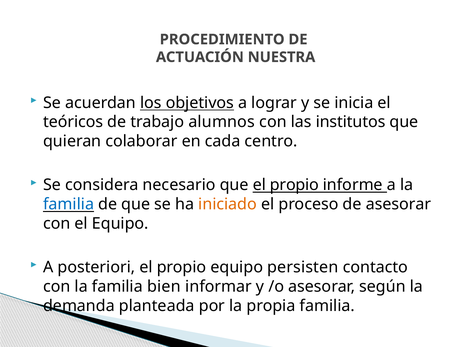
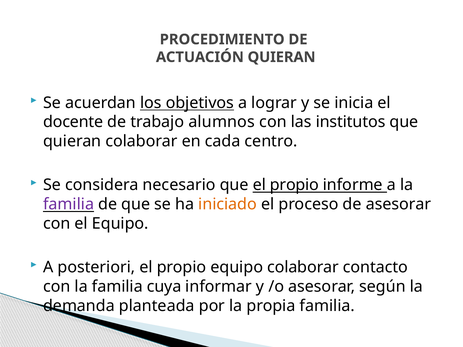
ACTUACIÓN NUESTRA: NUESTRA -> QUIERAN (282, 57)
teóricos: teóricos -> docente (73, 122)
familia colour: blue -> purple (69, 204)
equipo persisten: persisten -> colaborar (303, 267)
bien: bien -> cuya (164, 287)
